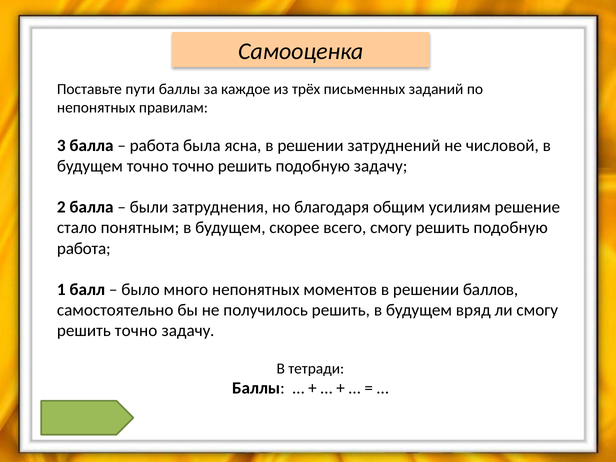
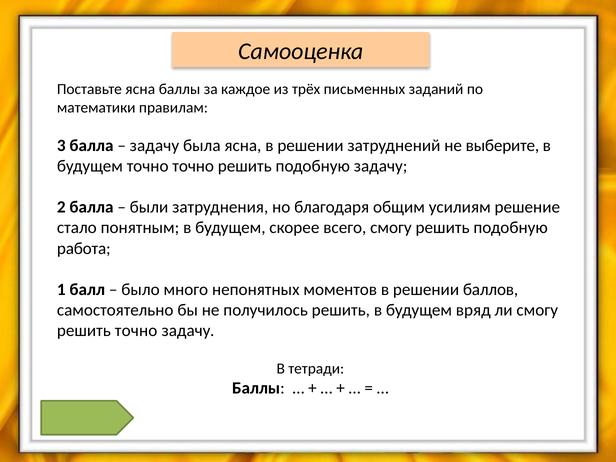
Поставьте пути: пути -> ясна (140, 89)
непонятных: непонятных -> математики (96, 108)
работа: работа -> задачу (154, 146)
числовой: числовой -> выберите (502, 146)
